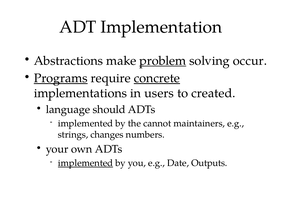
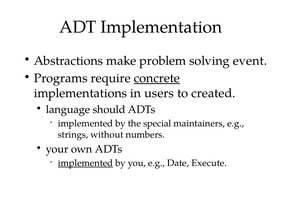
problem underline: present -> none (163, 61)
occur: occur -> event (250, 61)
Programs underline: present -> none (61, 78)
cannot: cannot -> special (157, 123)
changes: changes -> without (107, 134)
Outputs: Outputs -> Execute (209, 163)
